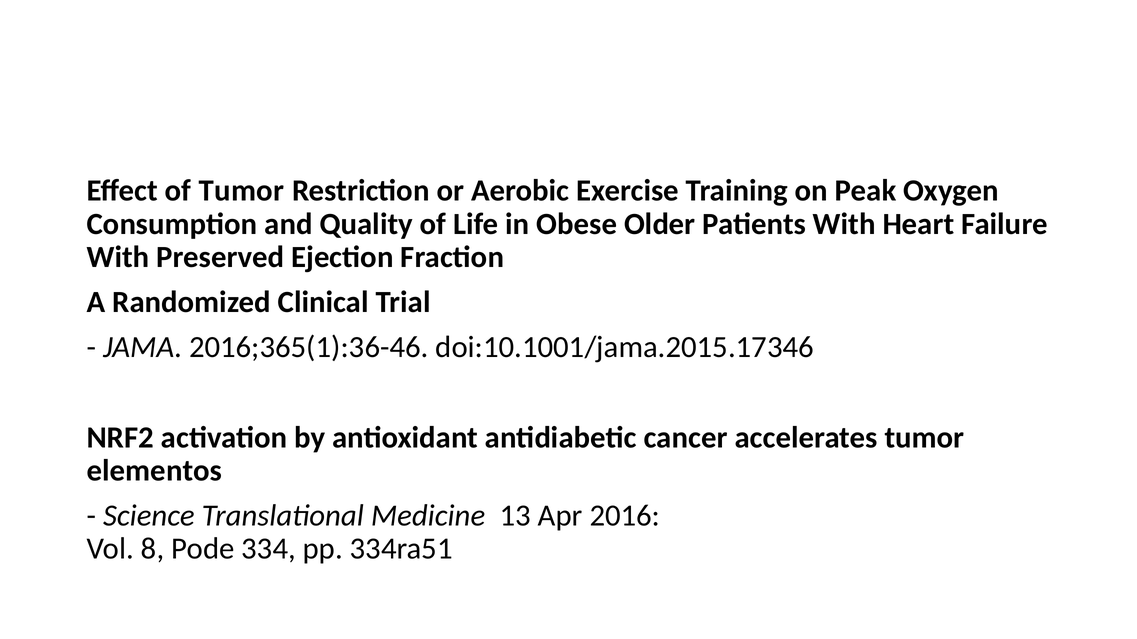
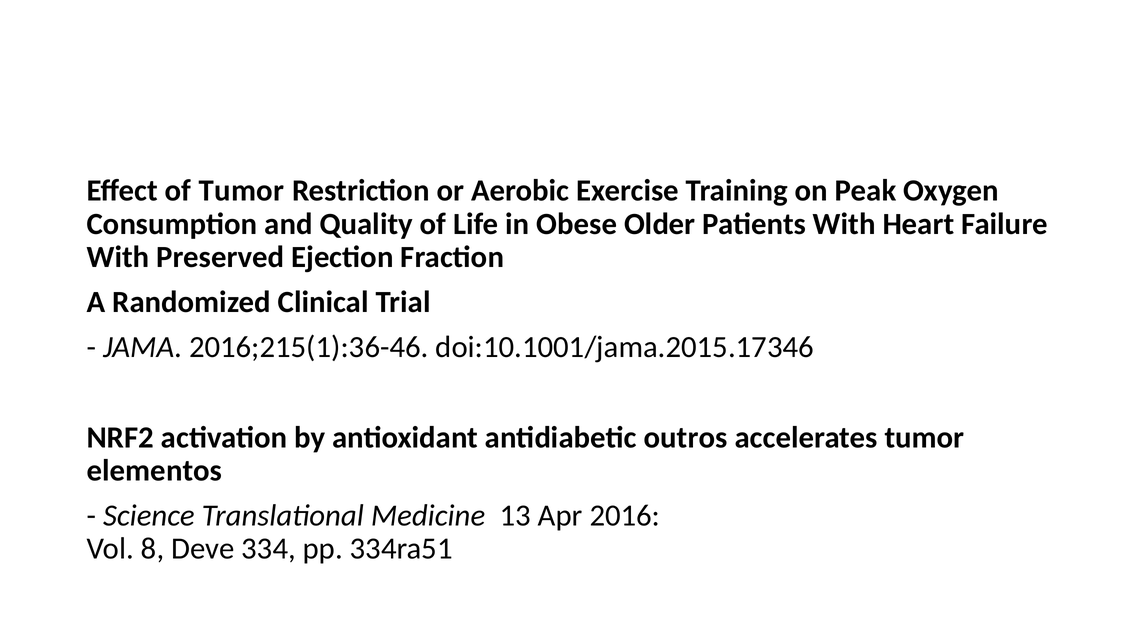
2016;365(1):36-46: 2016;365(1):36-46 -> 2016;215(1):36-46 (309, 348)
cancer: cancer -> outros (686, 438)
Pode: Pode -> Deve (203, 549)
